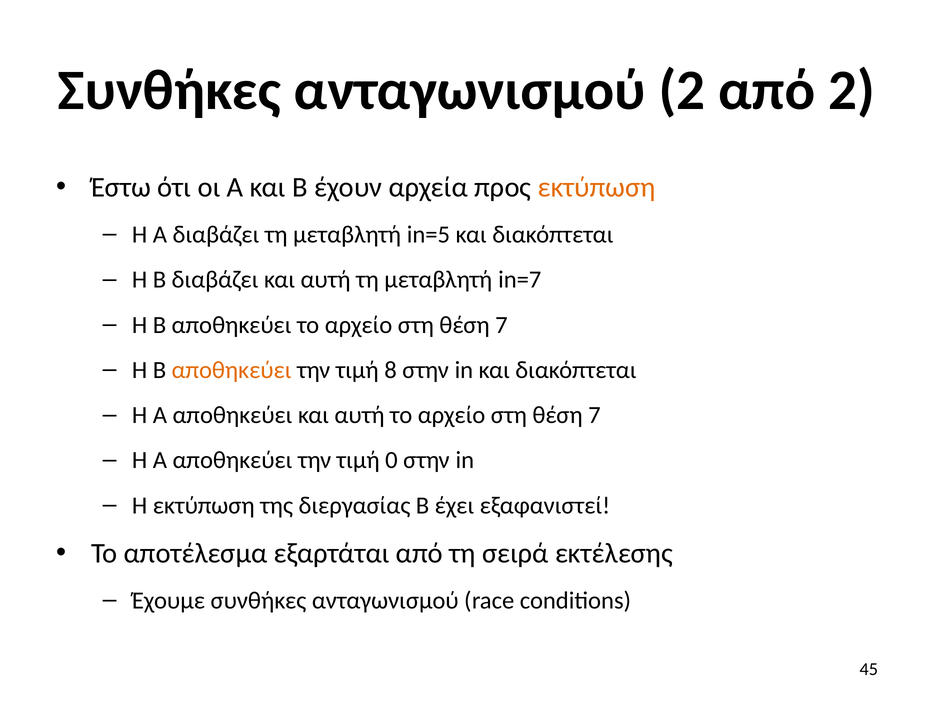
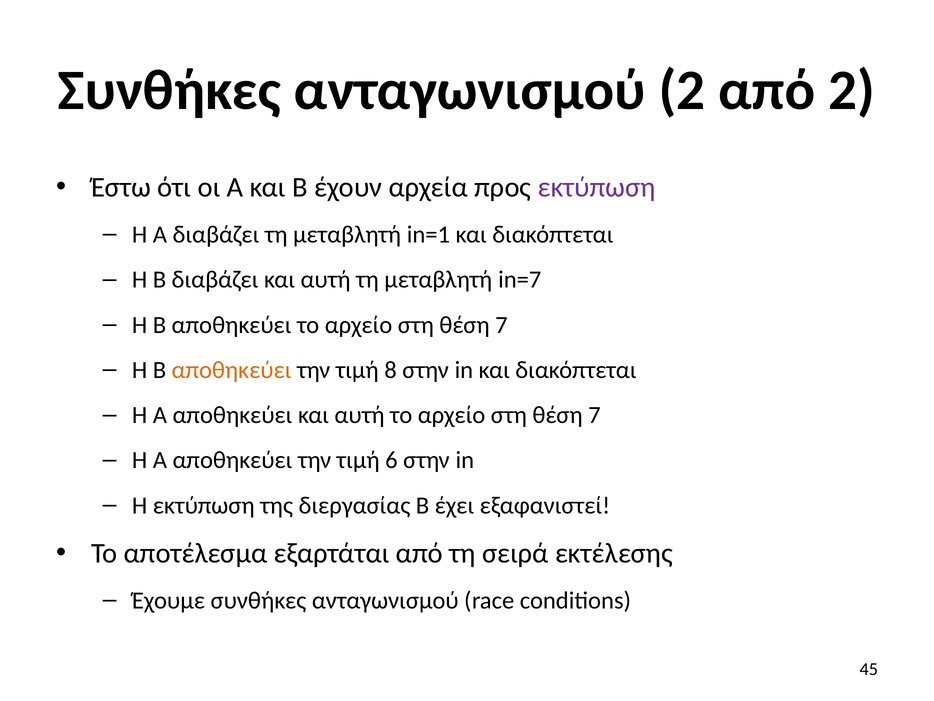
εκτύπωση colour: orange -> purple (597, 187)
in=5: in=5 -> in=1 (428, 234)
0: 0 -> 6 (391, 460)
